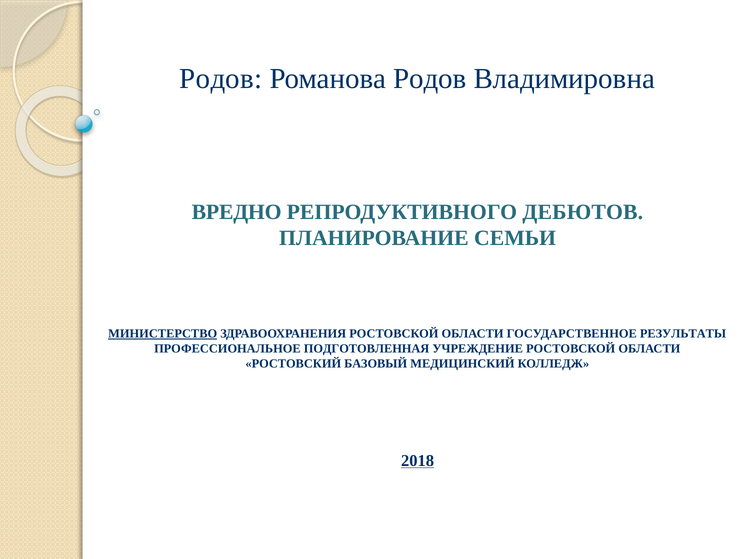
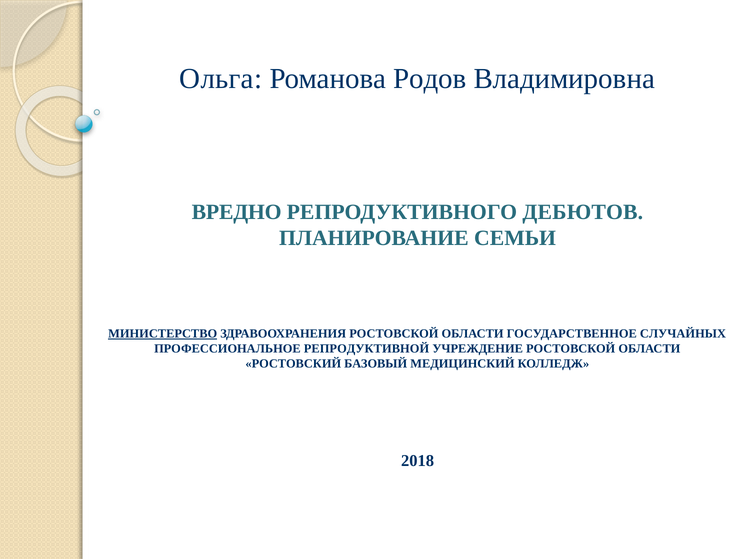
Родов: Родов -> Ольга (221, 78)
РЕЗУЛЬТАТЫ: РЕЗУЛЬТАТЫ -> СЛУЧАЙНЫХ (683, 333)
ПОДГОТОВЛЕННАЯ: ПОДГОТОВЛЕННАЯ -> РЕПРОДУКТИВНОЙ (366, 348)
2018 underline: present -> none (418, 460)
